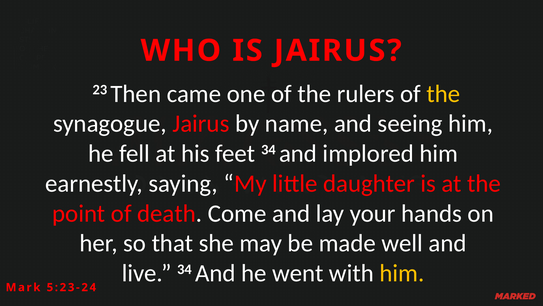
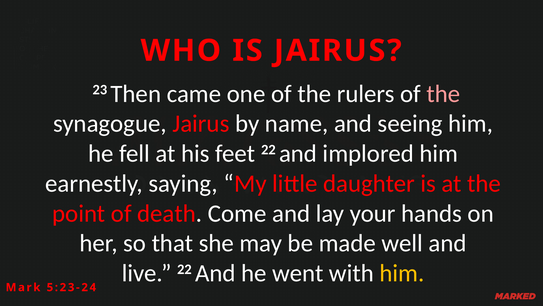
the colour: yellow -> pink (443, 94)
feet 34: 34 -> 22 (268, 149)
live 34: 34 -> 22 (184, 269)
